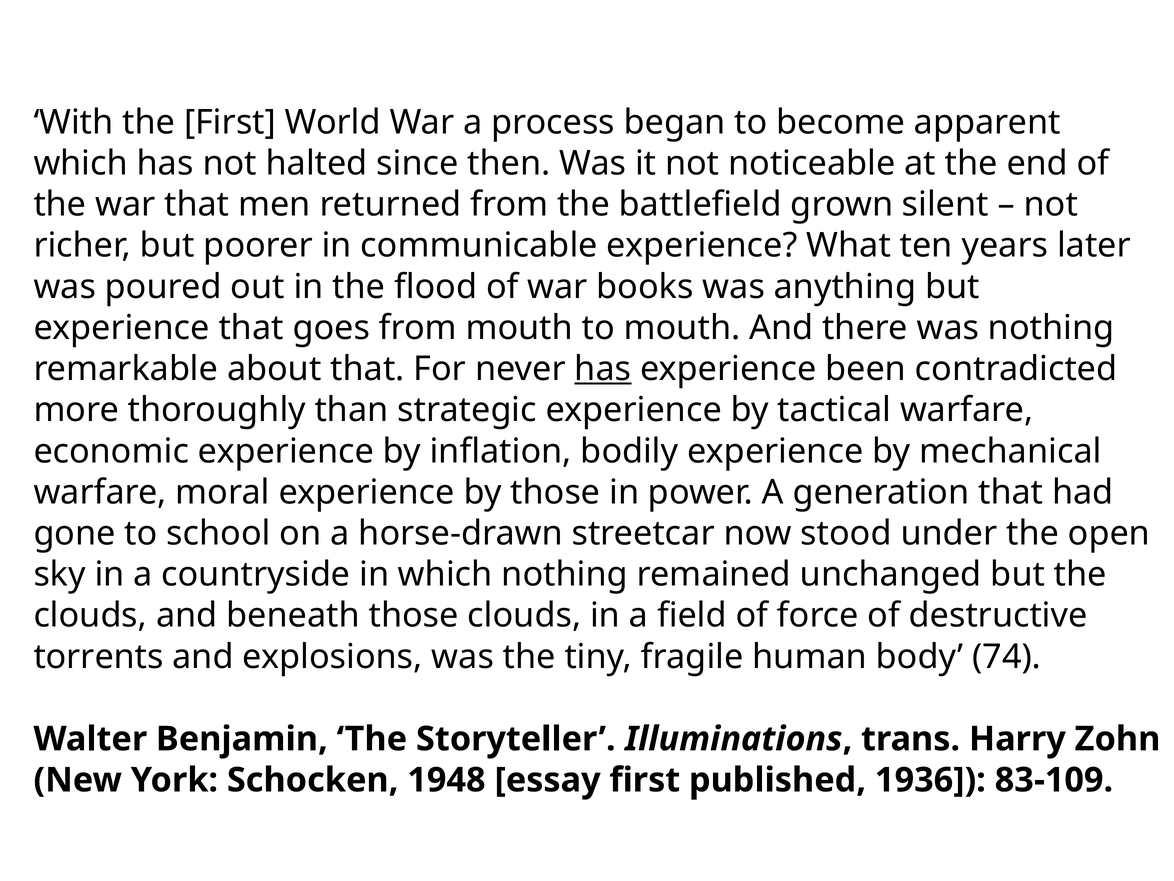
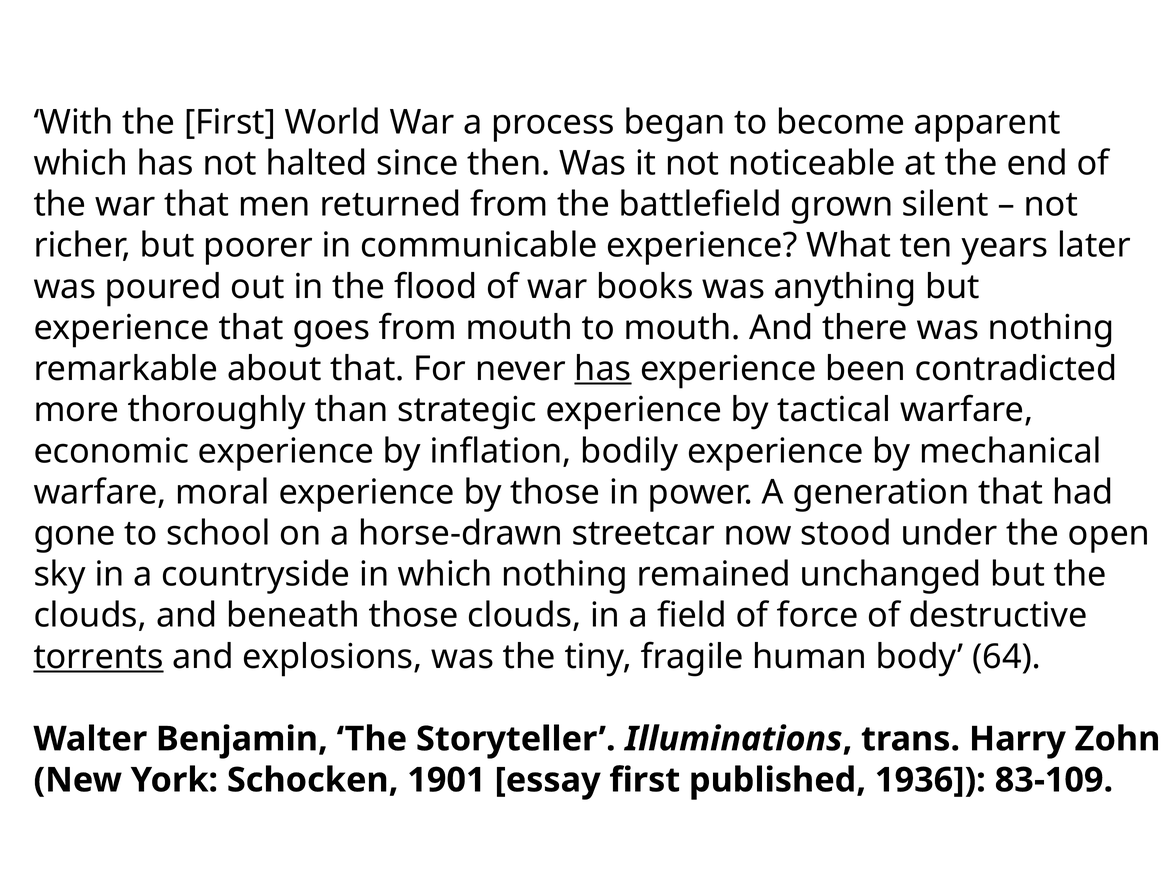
torrents underline: none -> present (98, 656)
74: 74 -> 64 (1007, 656)
1948: 1948 -> 1901 (446, 780)
